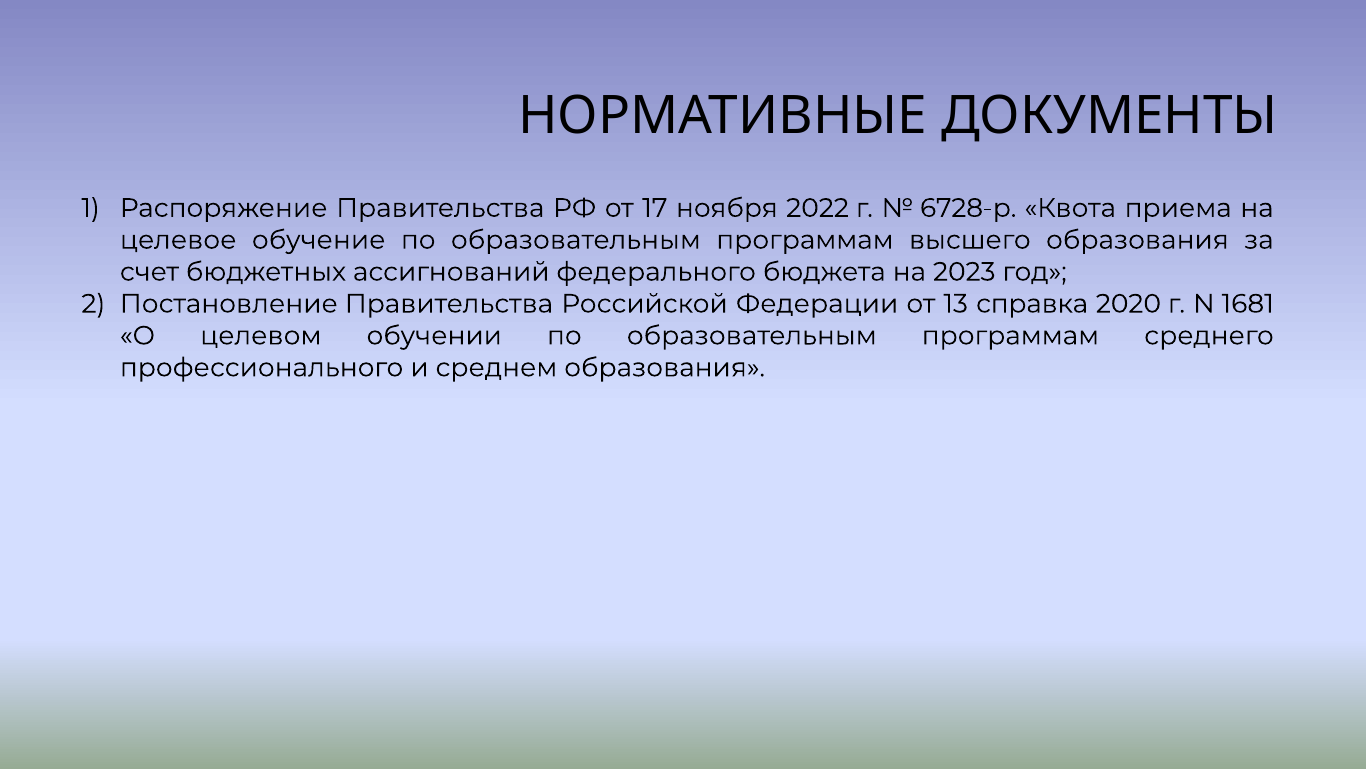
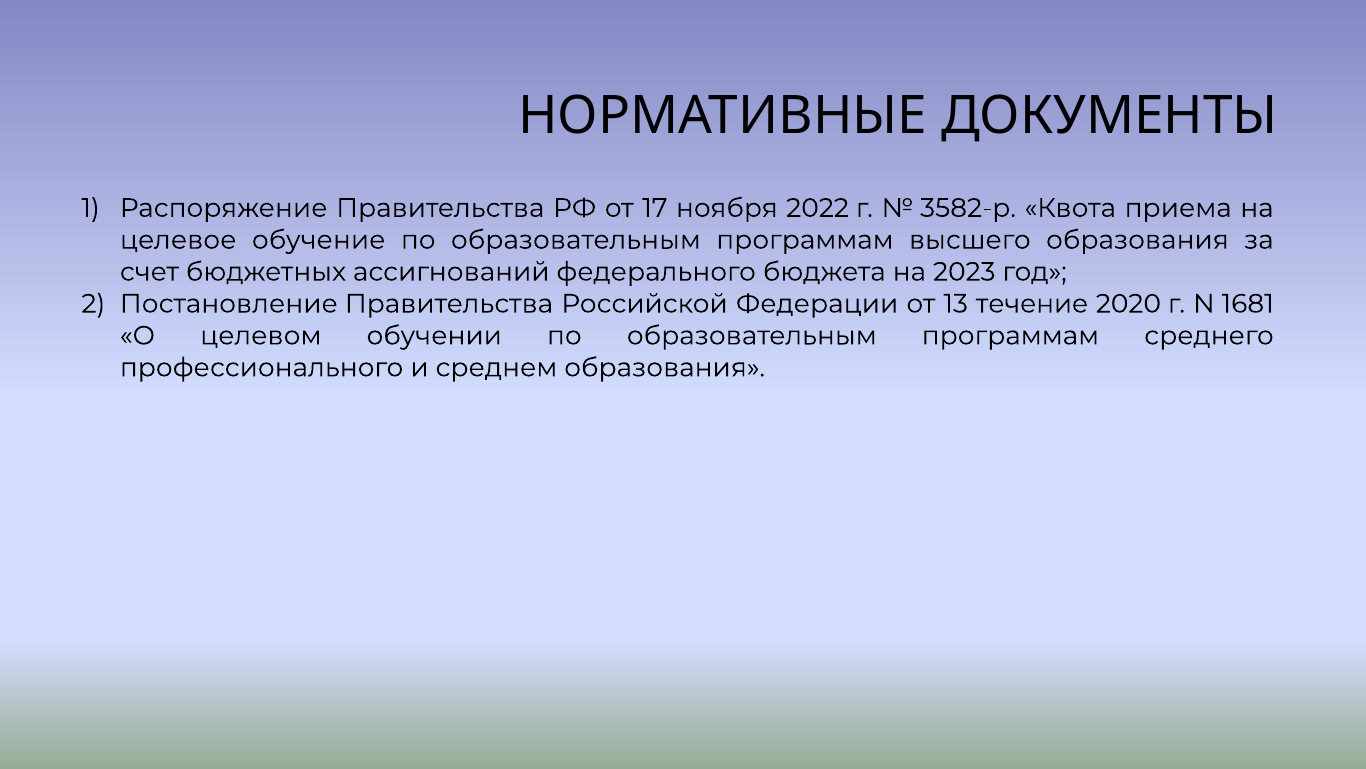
6728-р: 6728-р -> 3582-р (968, 208)
справка: справка -> течение (1032, 304)
